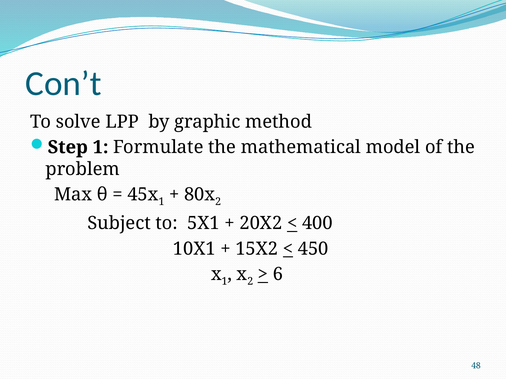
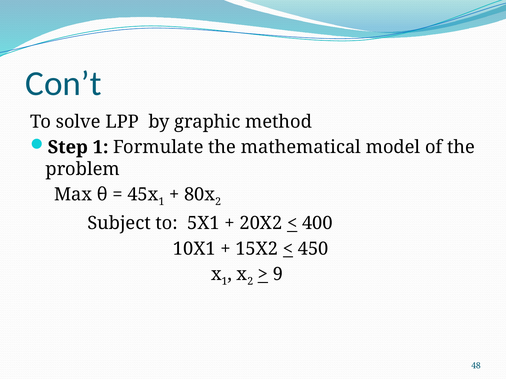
6: 6 -> 9 (278, 275)
